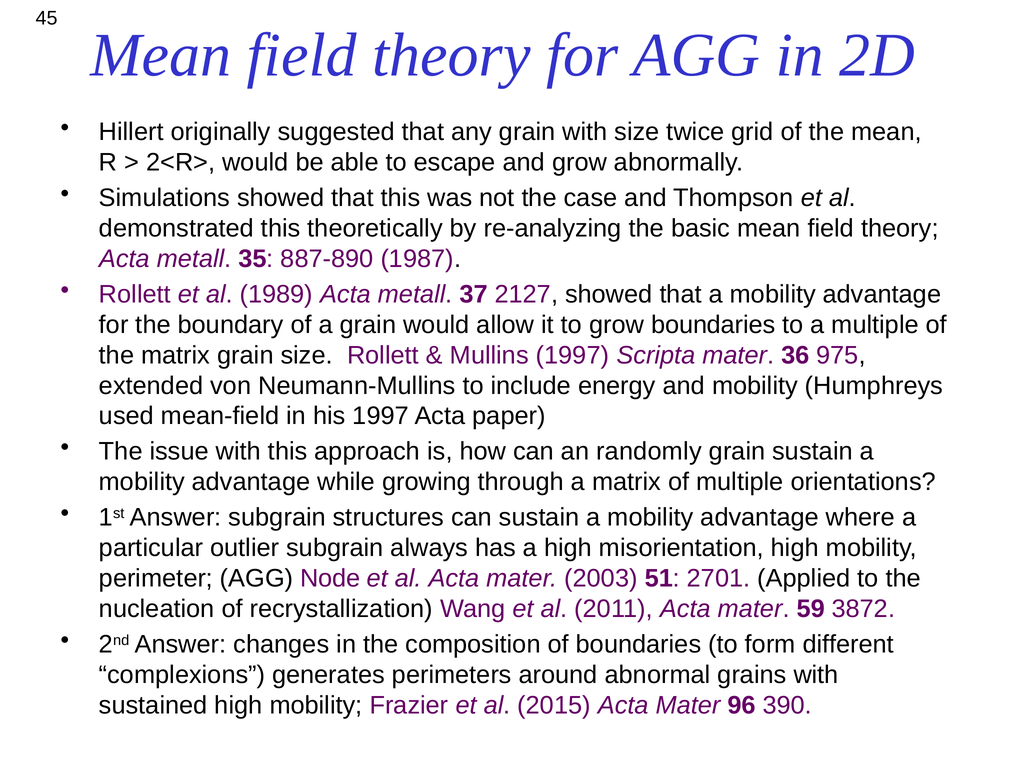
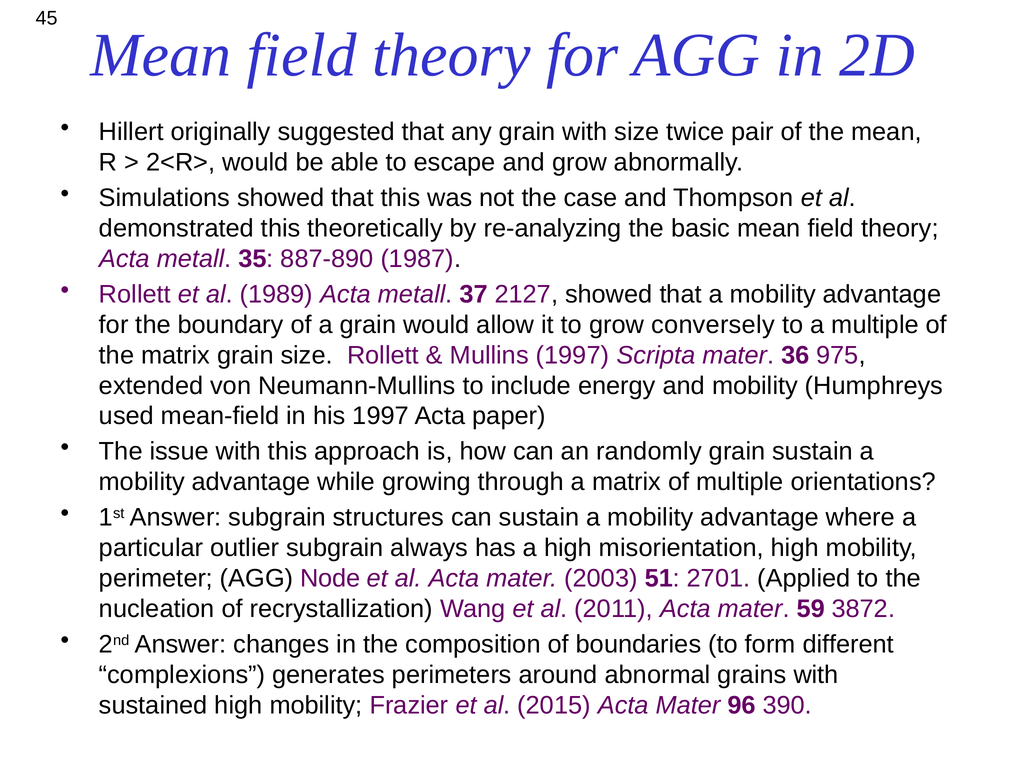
grid: grid -> pair (752, 132)
grow boundaries: boundaries -> conversely (713, 325)
